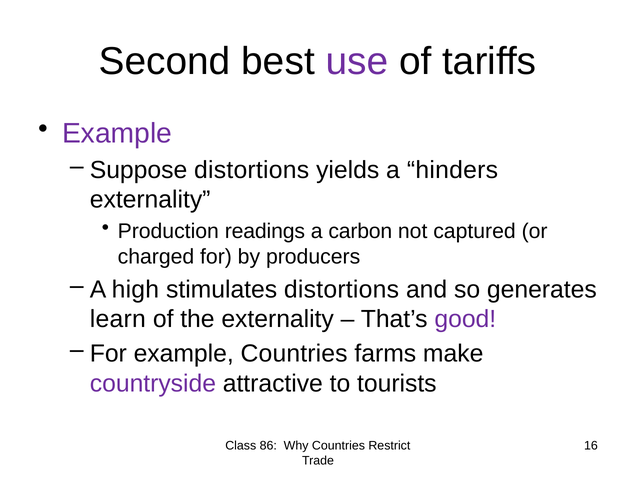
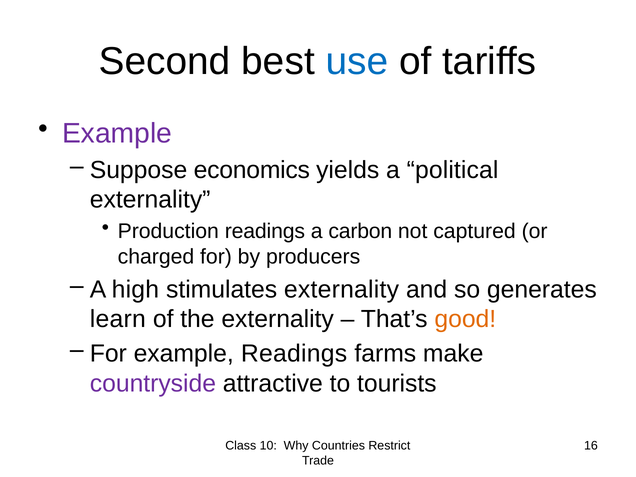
use colour: purple -> blue (357, 62)
Suppose distortions: distortions -> economics (252, 170)
hinders: hinders -> political (453, 170)
stimulates distortions: distortions -> externality (341, 289)
good colour: purple -> orange (465, 319)
example Countries: Countries -> Readings (294, 354)
86: 86 -> 10 (268, 446)
